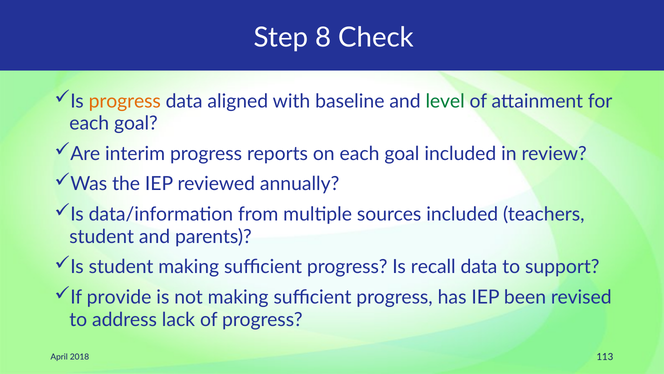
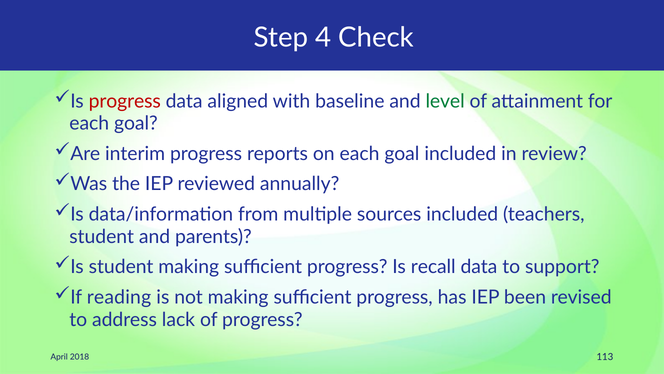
8: 8 -> 4 (323, 38)
progress colour: orange -> red (125, 101)
provide: provide -> reading (119, 297)
